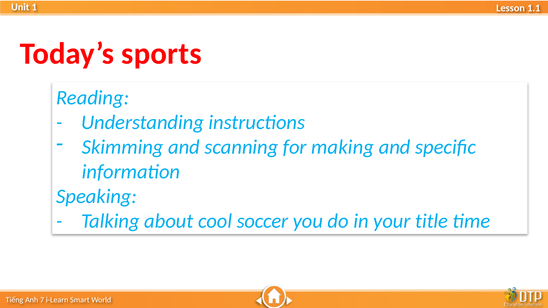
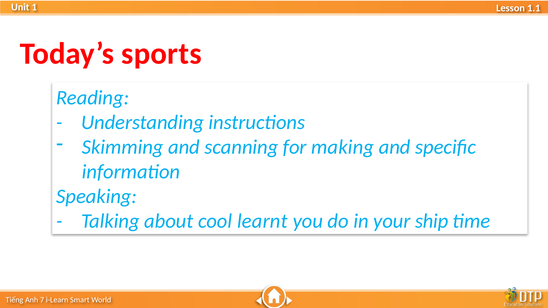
soccer: soccer -> learnt (262, 221)
title: title -> ship (432, 221)
